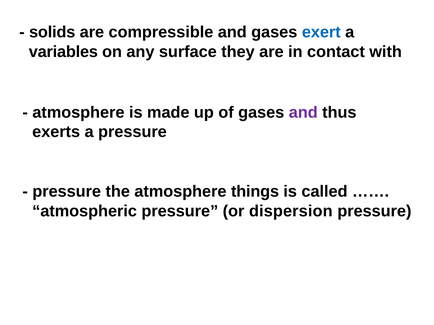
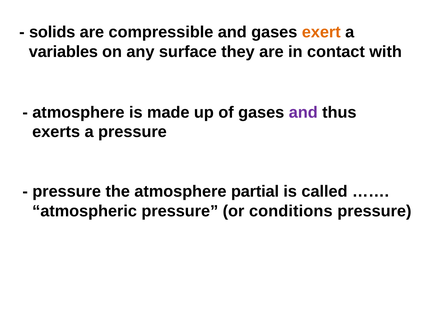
exert colour: blue -> orange (321, 32)
things: things -> partial (255, 192)
dispersion: dispersion -> conditions (291, 211)
